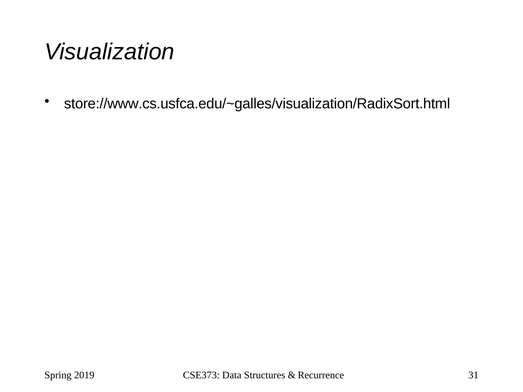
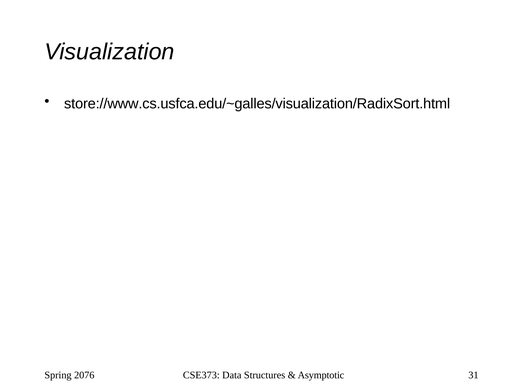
2019: 2019 -> 2076 (84, 376)
Recurrence: Recurrence -> Asymptotic (321, 376)
